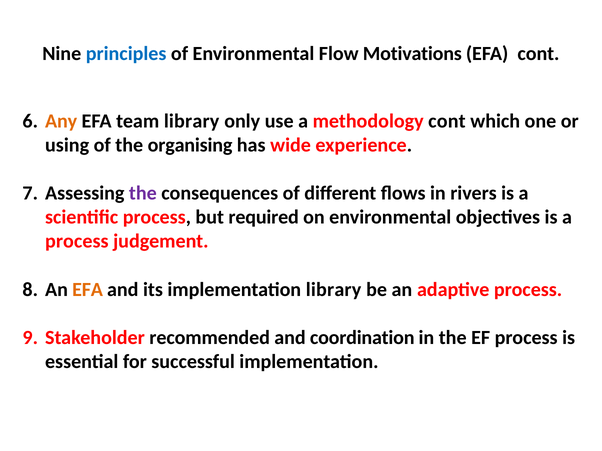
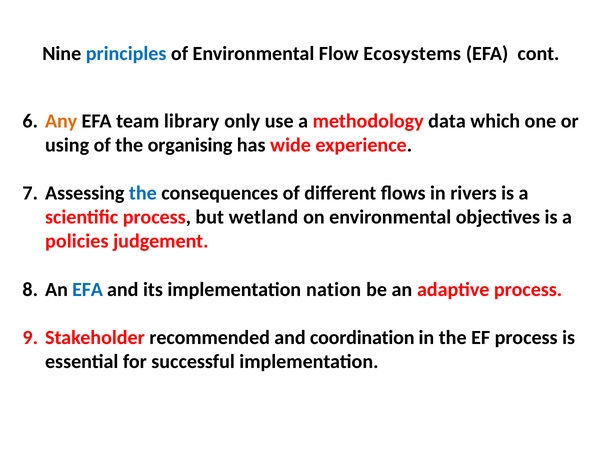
Motivations: Motivations -> Ecosystems (412, 54)
methodology cont: cont -> data (447, 121)
the colour: purple -> blue (143, 193)
required: required -> wetland (263, 217)
process: process -> policies (77, 242)
EFA colour: orange -> blue (88, 290)
implementation library: library -> nation (334, 290)
